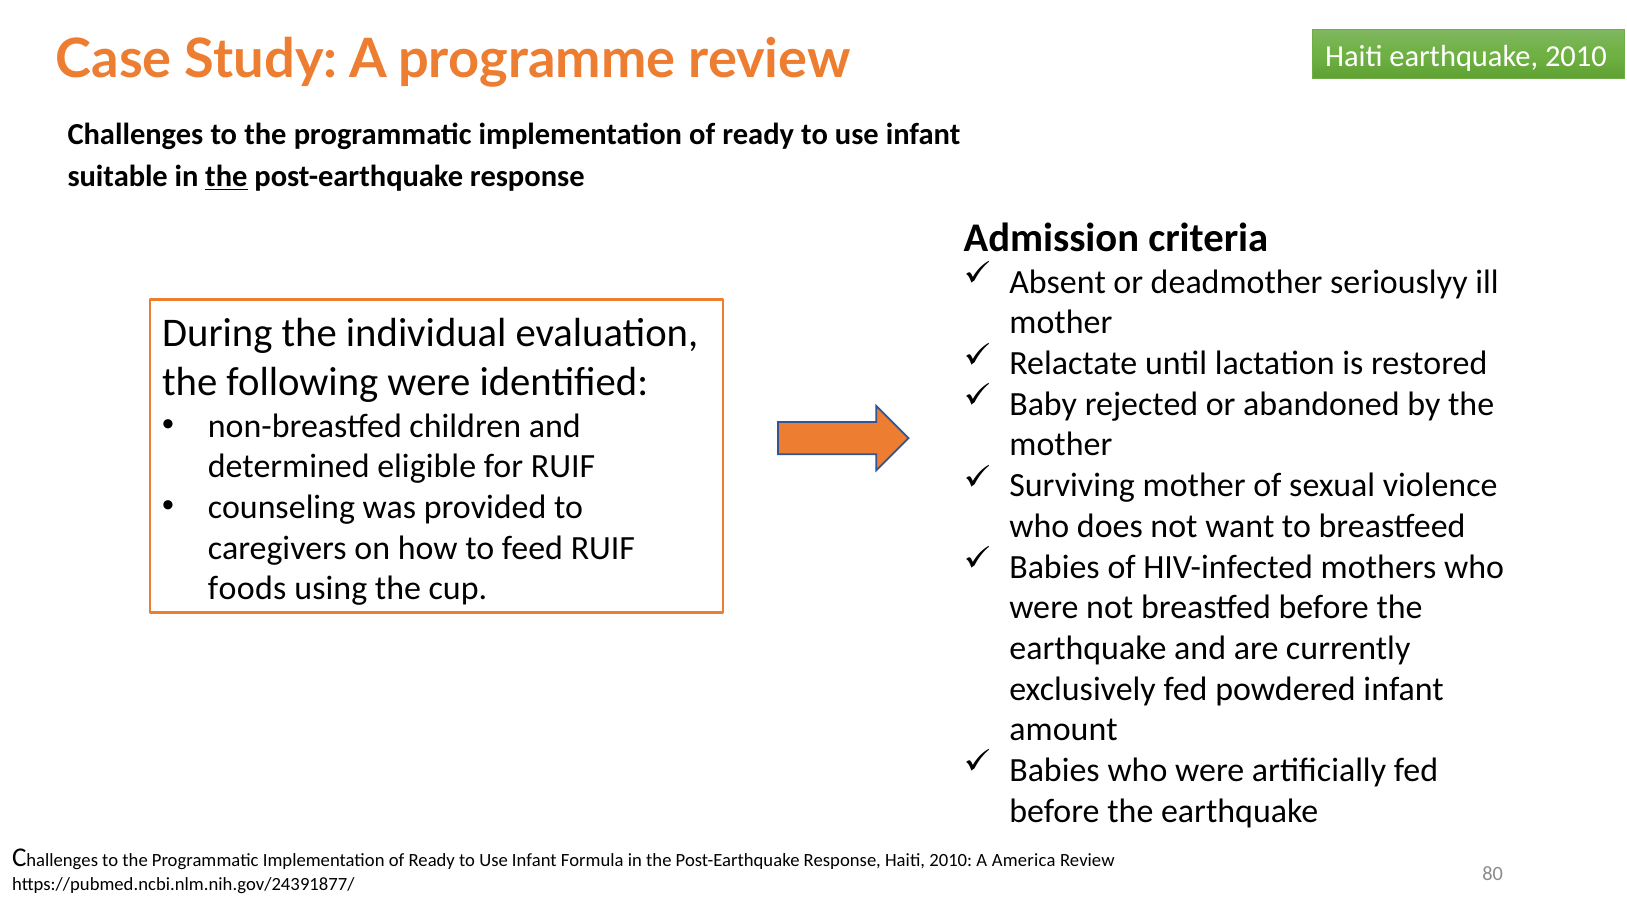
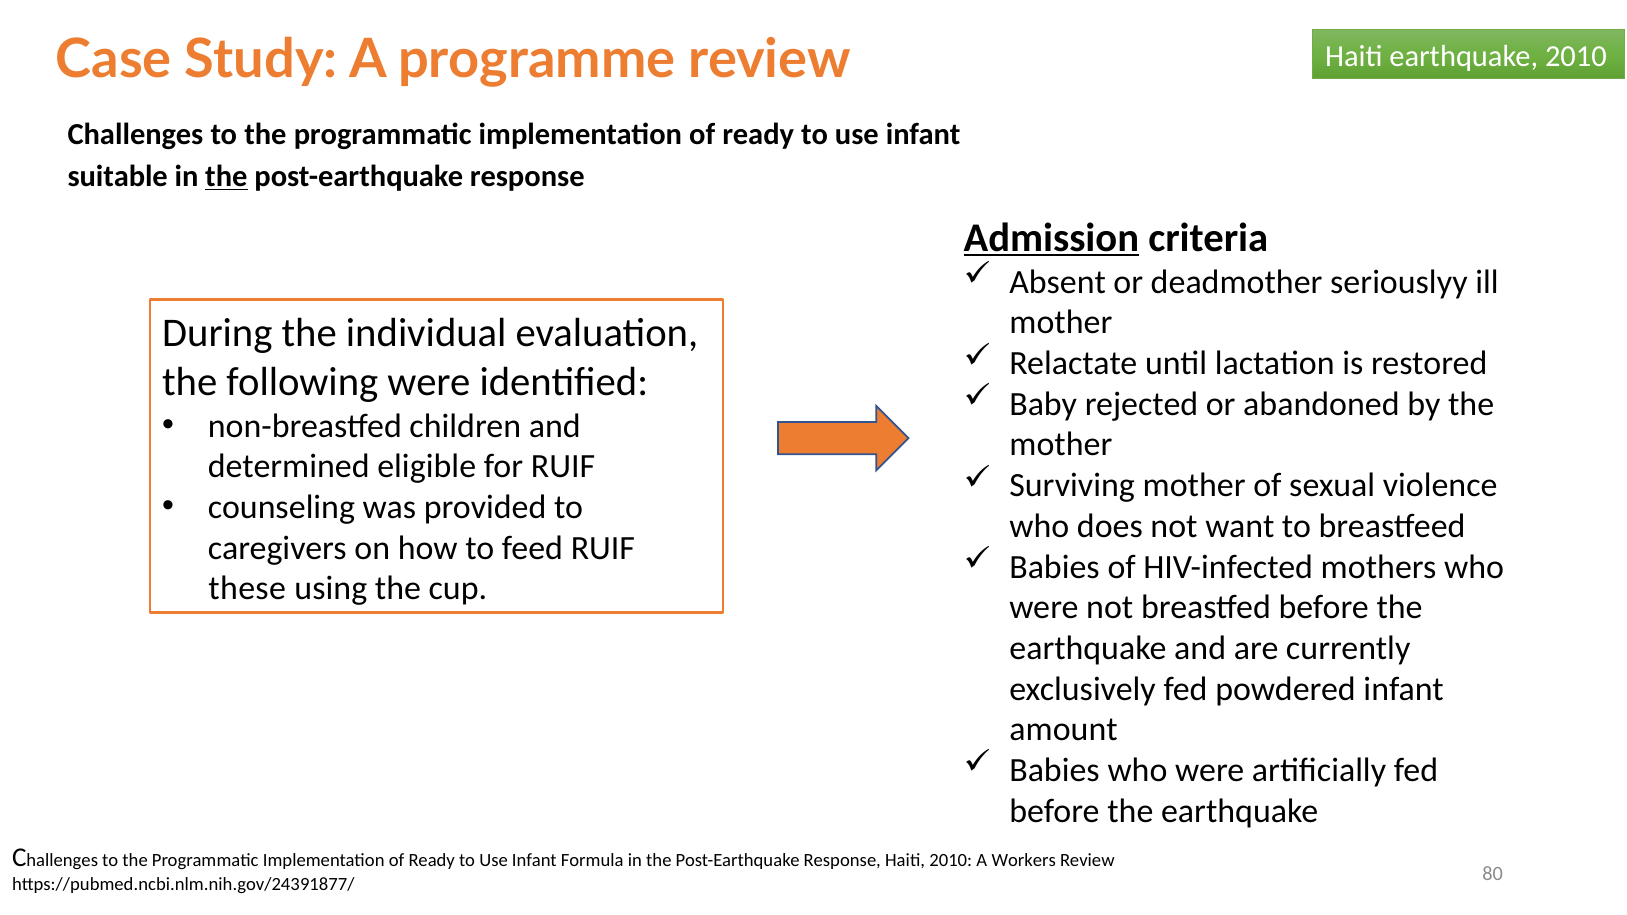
Admission underline: none -> present (1051, 238)
foods: foods -> these (247, 589)
America: America -> Workers (1024, 861)
